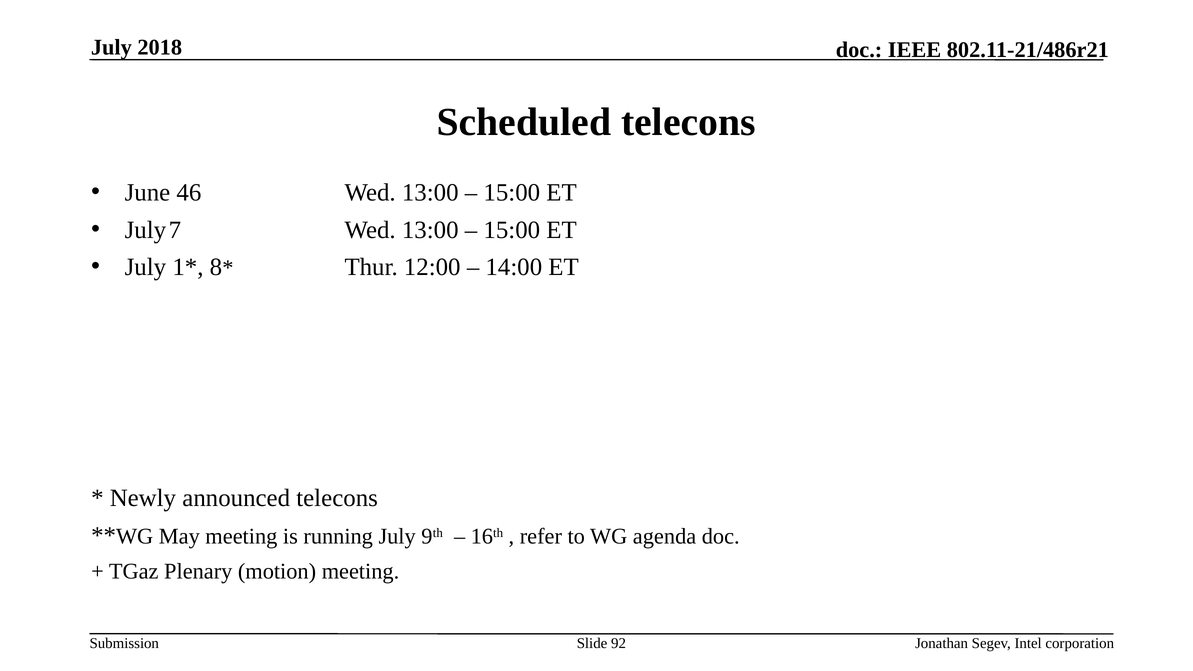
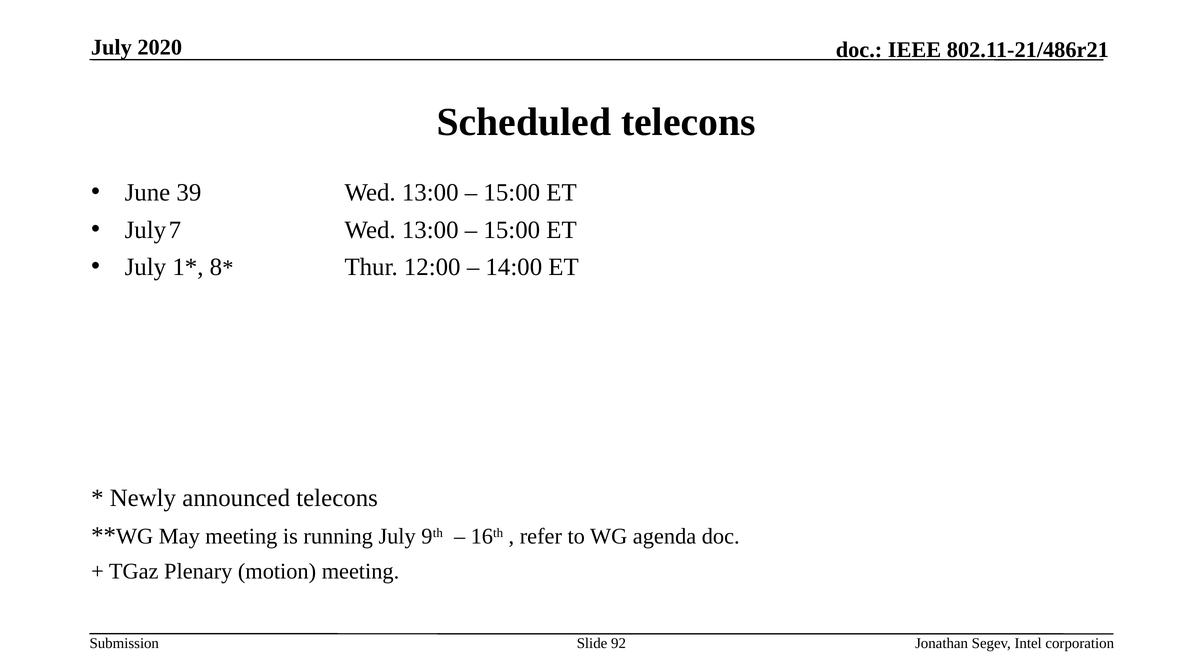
2018: 2018 -> 2020 (160, 47)
46: 46 -> 39 (189, 193)
